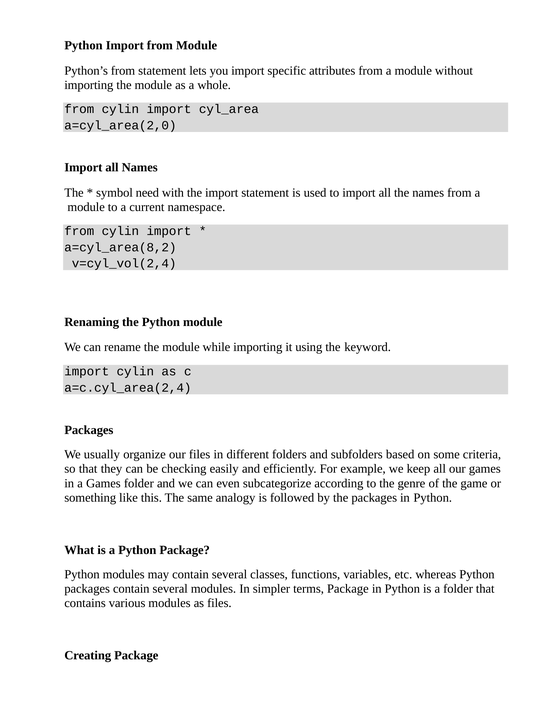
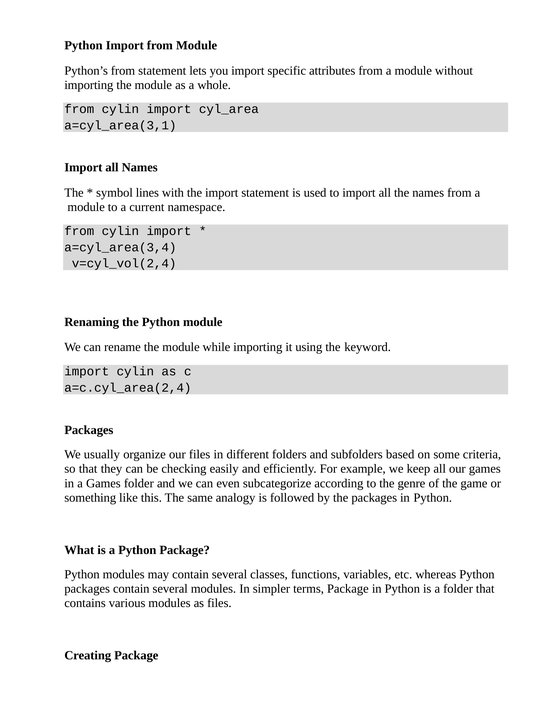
a=cyl_area(2,0: a=cyl_area(2,0 -> a=cyl_area(3,1 (120, 125)
need: need -> lines (147, 193)
a=cyl_area(8,2: a=cyl_area(8,2 -> a=cyl_area(3,4 (120, 248)
